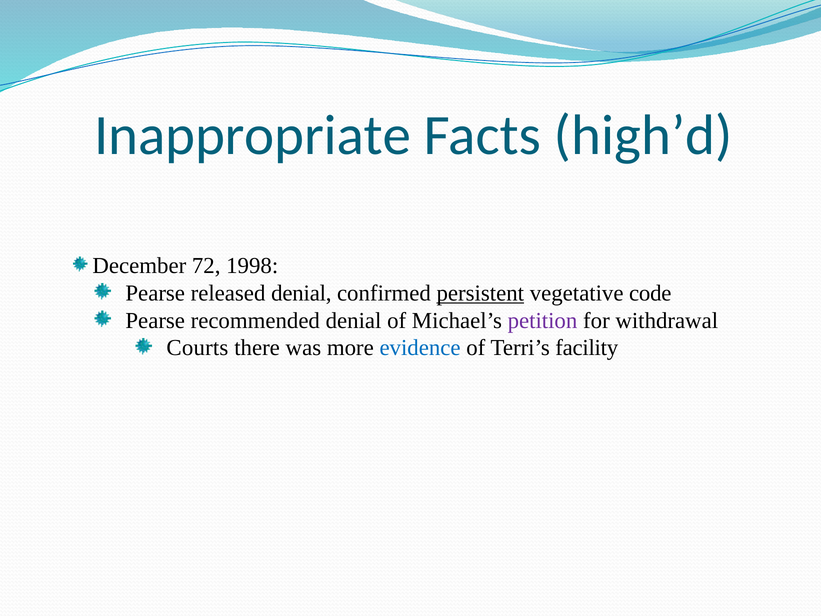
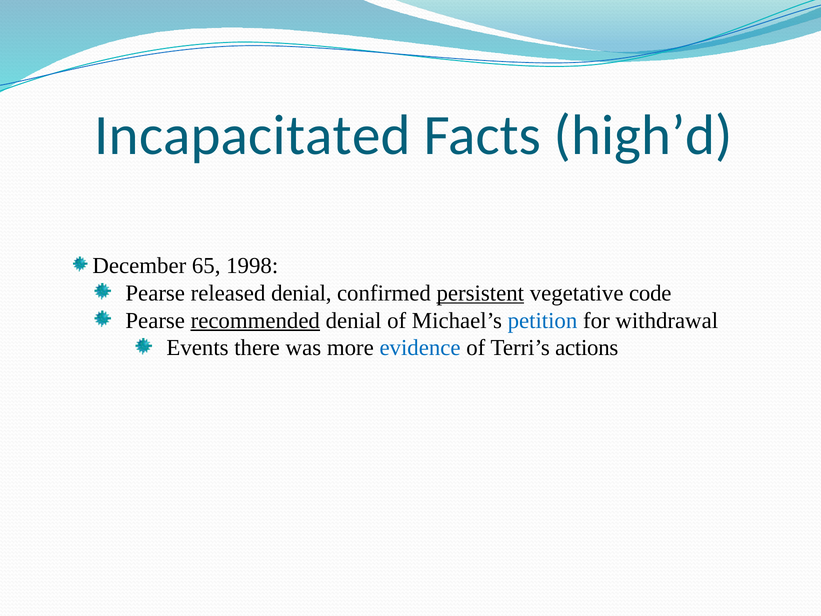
Inappropriate: Inappropriate -> Incapacitated (252, 136)
72: 72 -> 65 (206, 266)
recommended underline: none -> present (255, 320)
petition colour: purple -> blue (542, 320)
Courts: Courts -> Events (198, 348)
facility: facility -> actions (587, 348)
